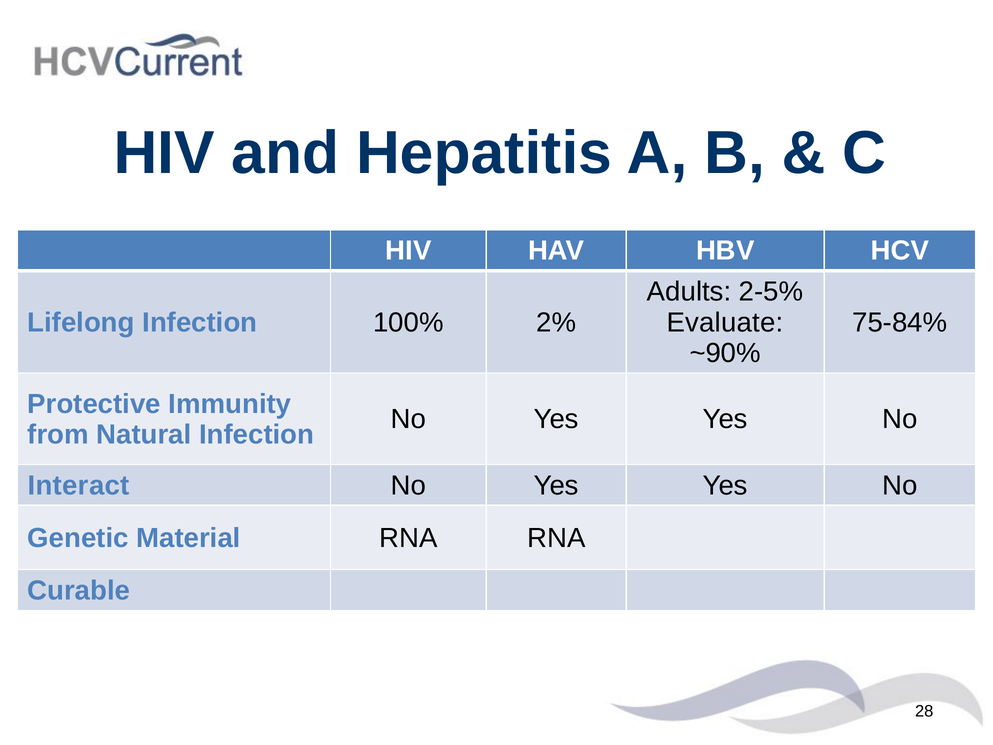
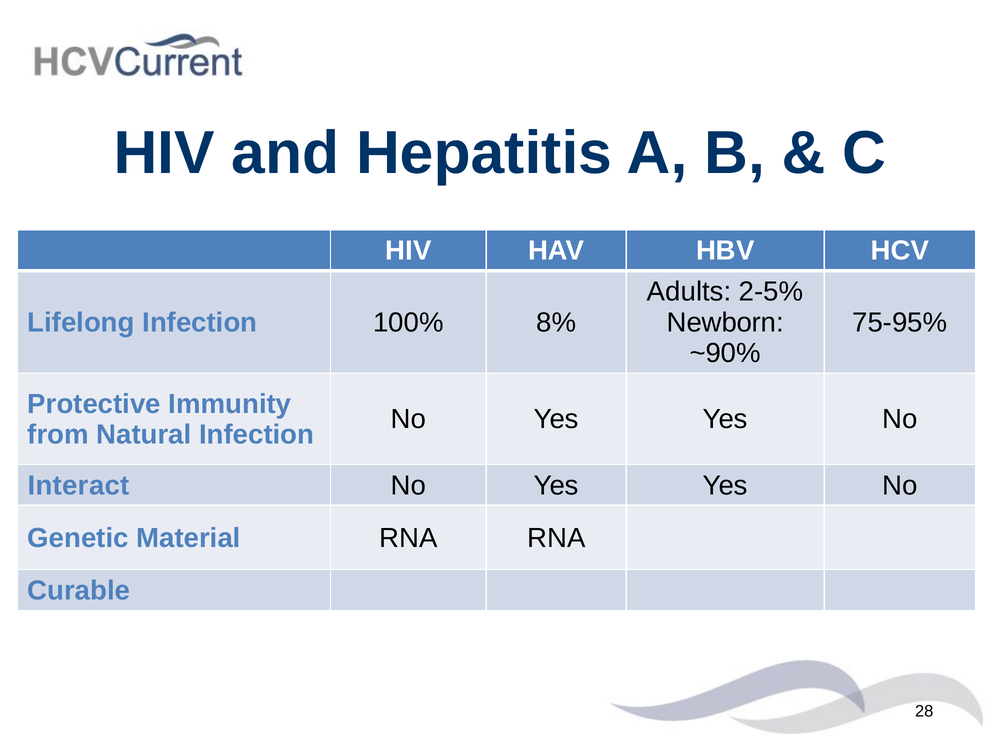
2%: 2% -> 8% (556, 322)
Evaluate: Evaluate -> Newborn (725, 322)
75-84%: 75-84% -> 75-95% (900, 322)
